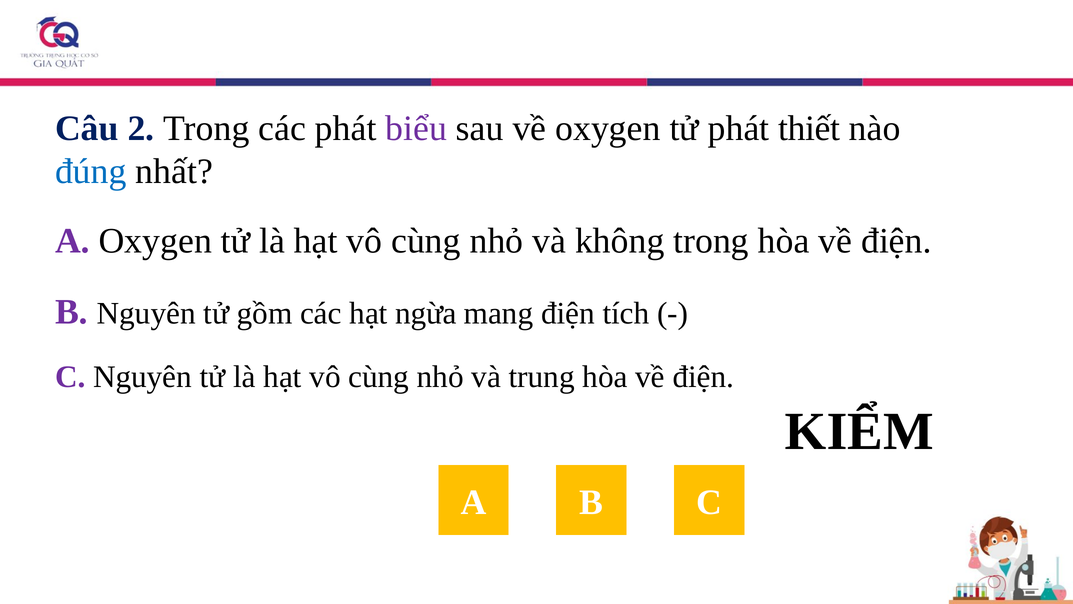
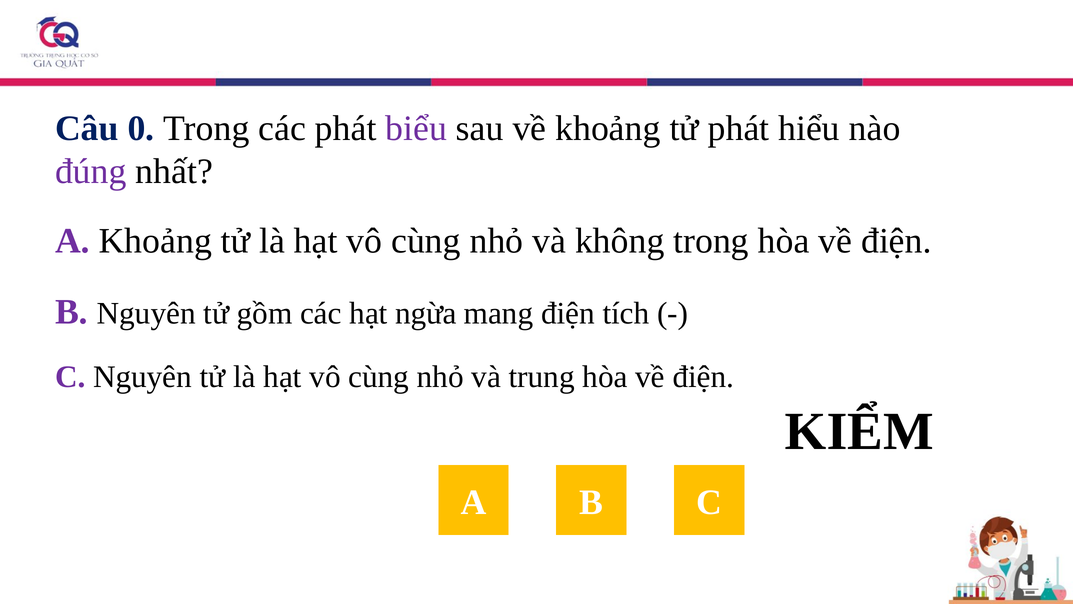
2: 2 -> 0 (141, 128)
về oxygen: oxygen -> khoảng (608, 128)
thiết: thiết -> hiểu (809, 128)
đúng colour: blue -> purple (91, 171)
A Oxygen: Oxygen -> Khoảng (155, 241)
